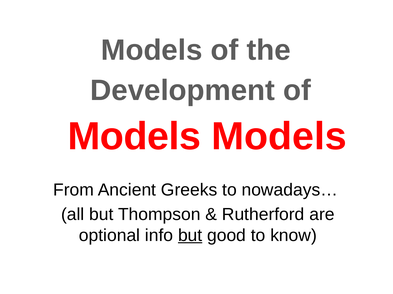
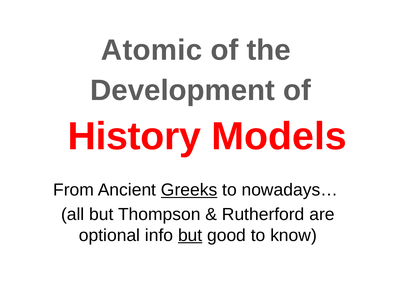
Models: Models -> Atomic (152, 50)
Models: Models -> History (134, 137)
Greeks underline: none -> present (189, 190)
